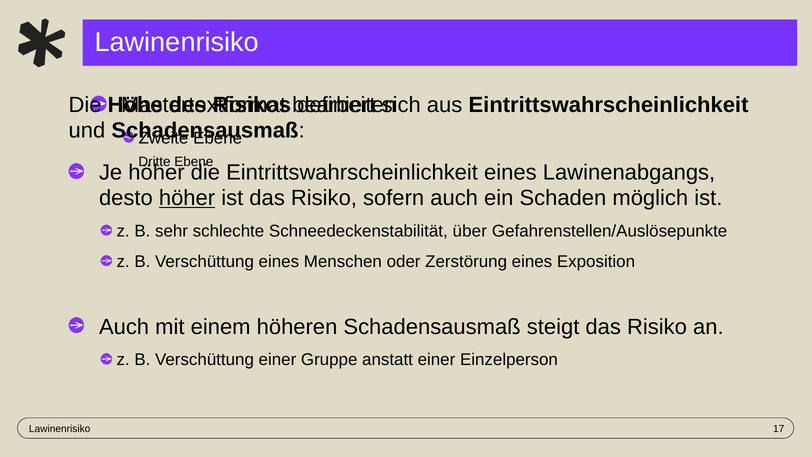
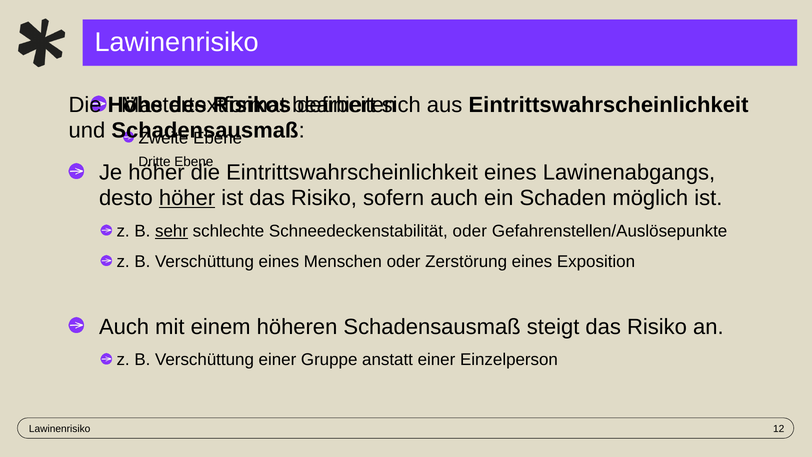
sehr underline: none -> present (172, 231)
Schneedeckenstabilität über: über -> oder (470, 231)
17: 17 -> 12 (779, 429)
